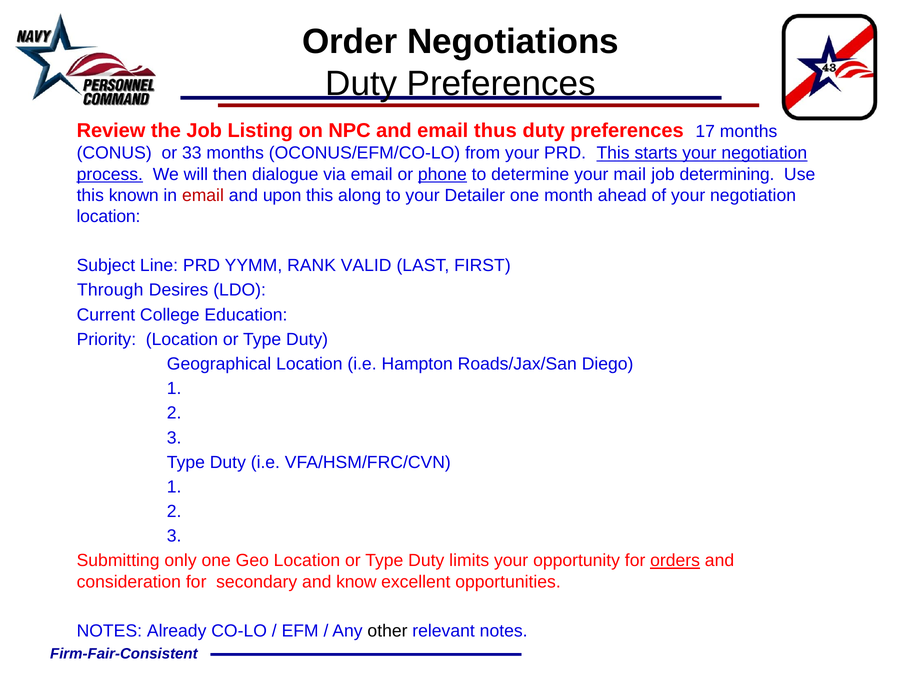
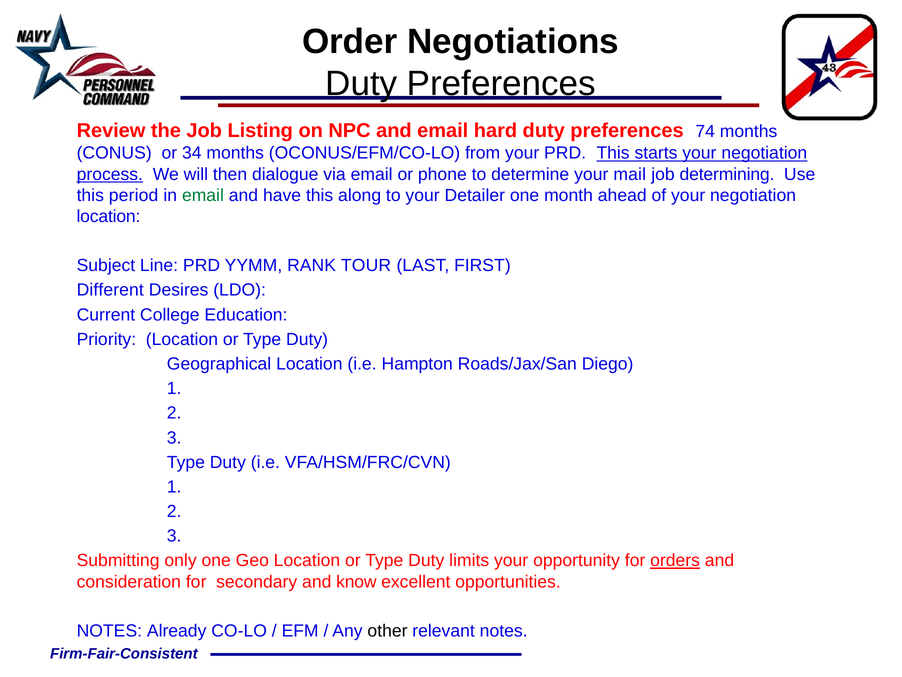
thus: thus -> hard (495, 131)
17: 17 -> 74 (705, 131)
33: 33 -> 34 (192, 153)
phone underline: present -> none (442, 174)
known: known -> period (134, 195)
email colour: red -> green (203, 195)
upon: upon -> have (282, 195)
VALID: VALID -> TOUR (366, 265)
Through: Through -> Different (110, 290)
